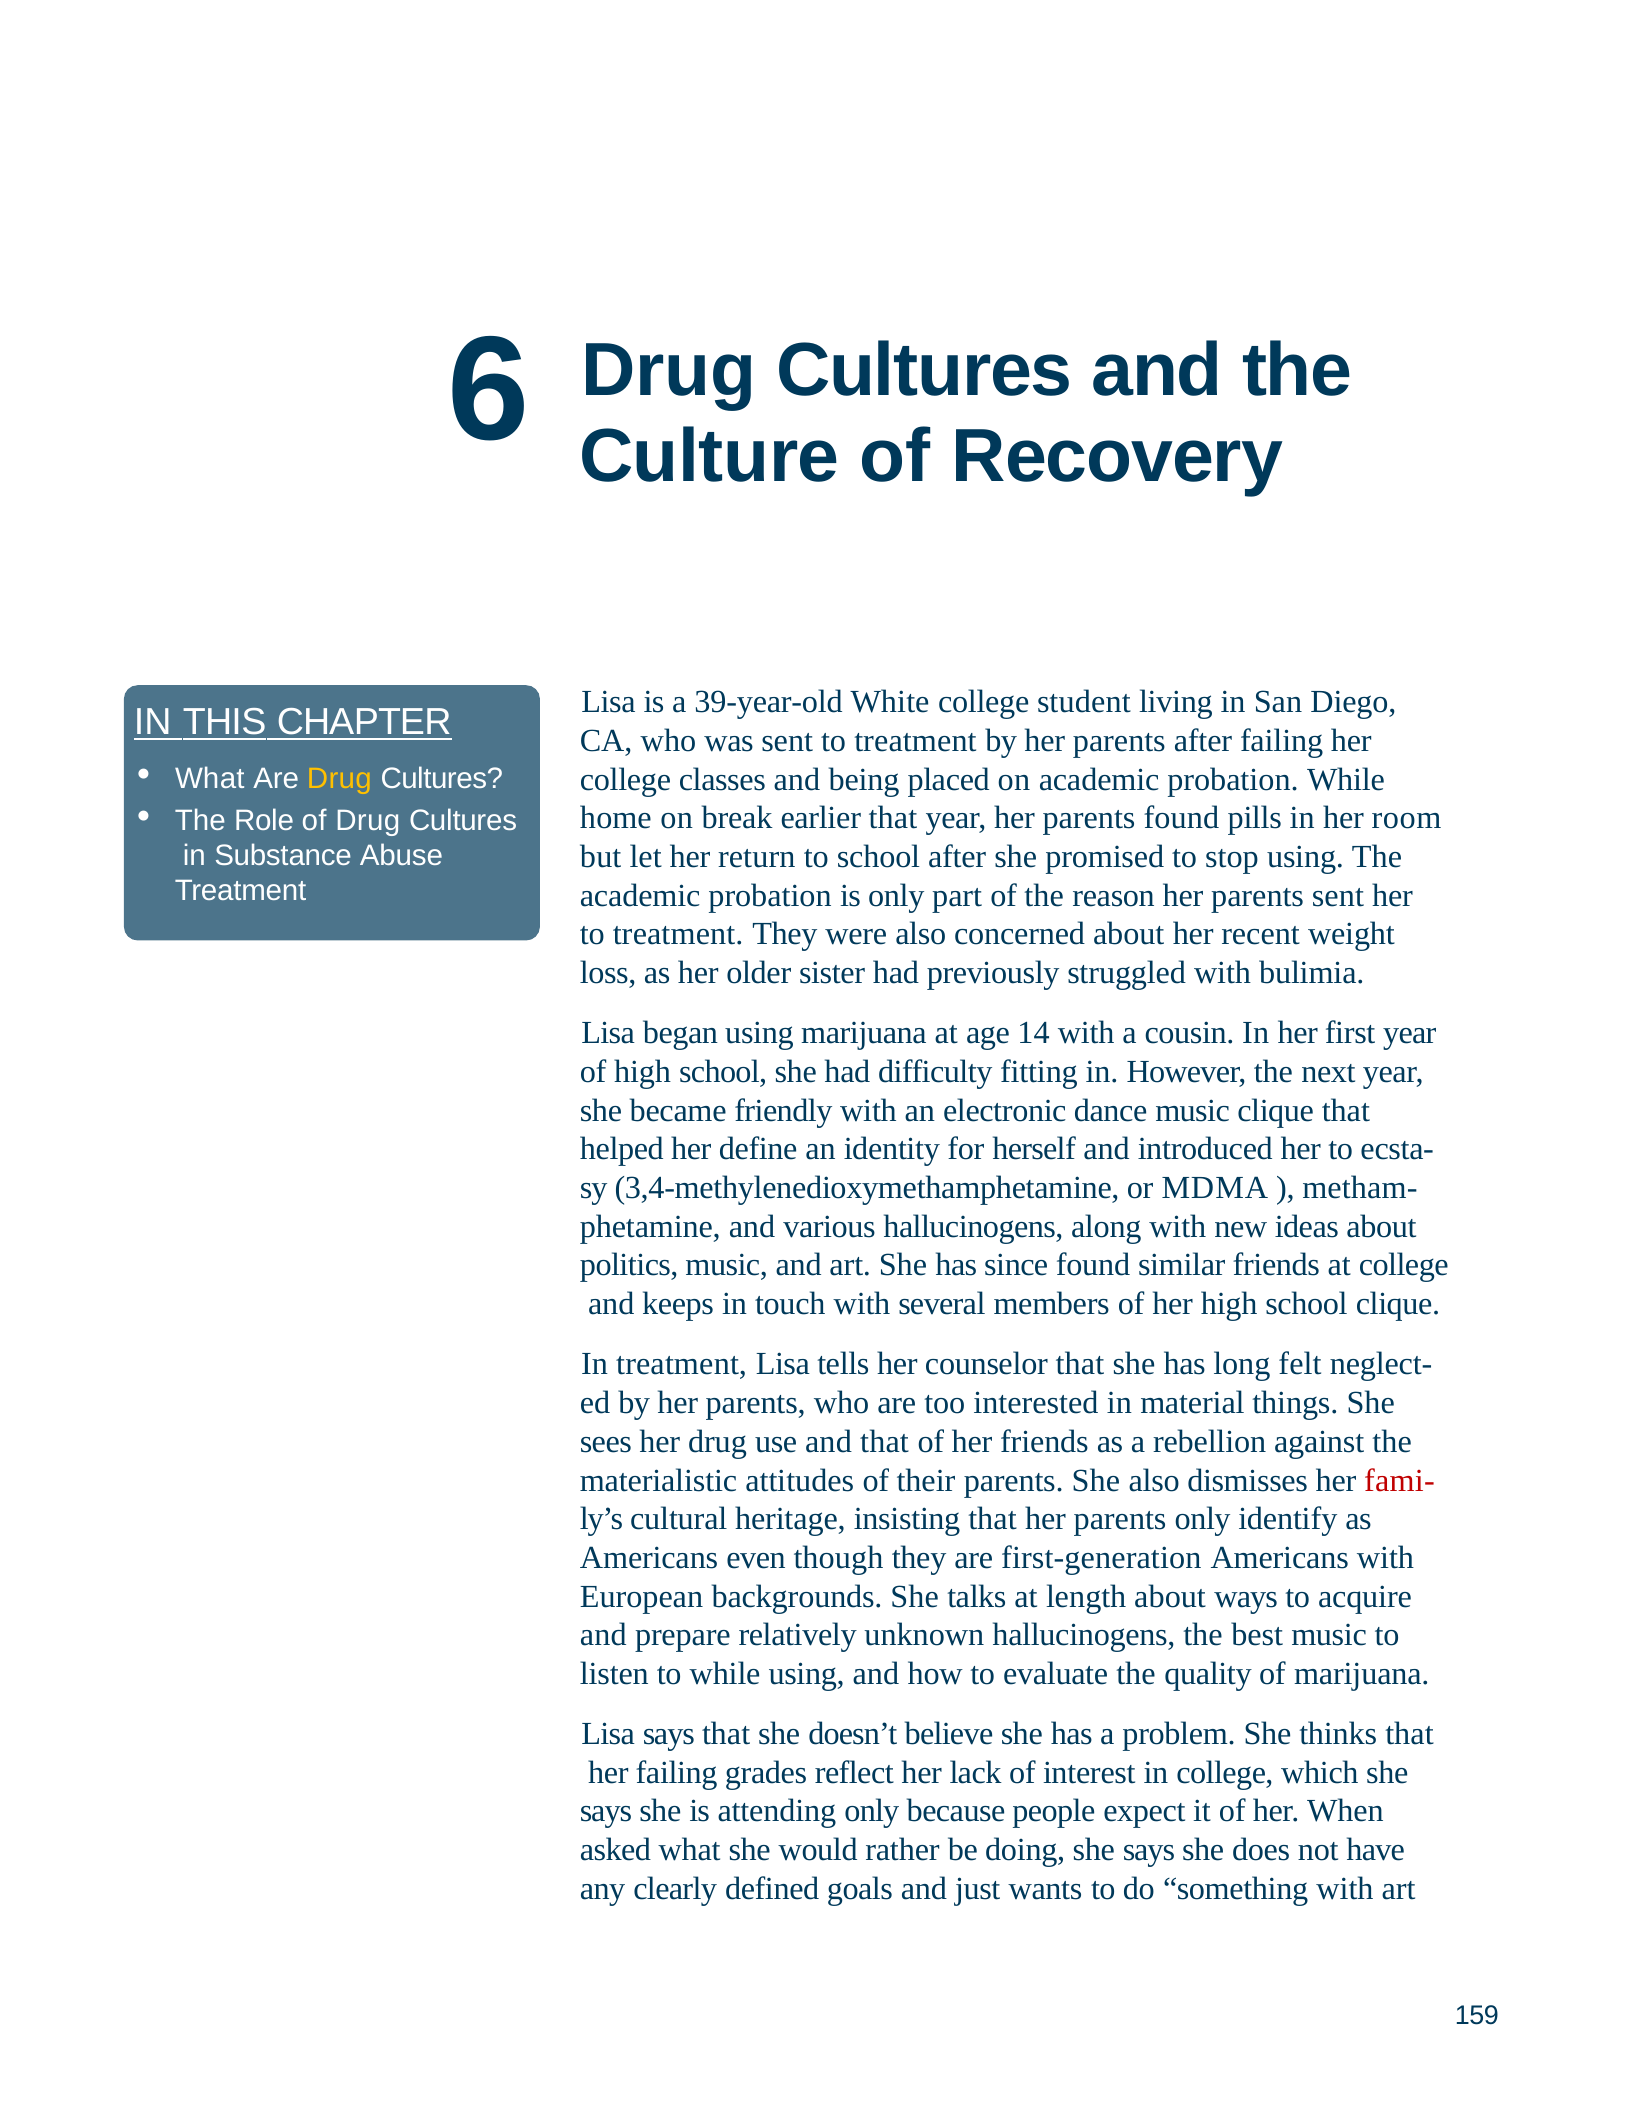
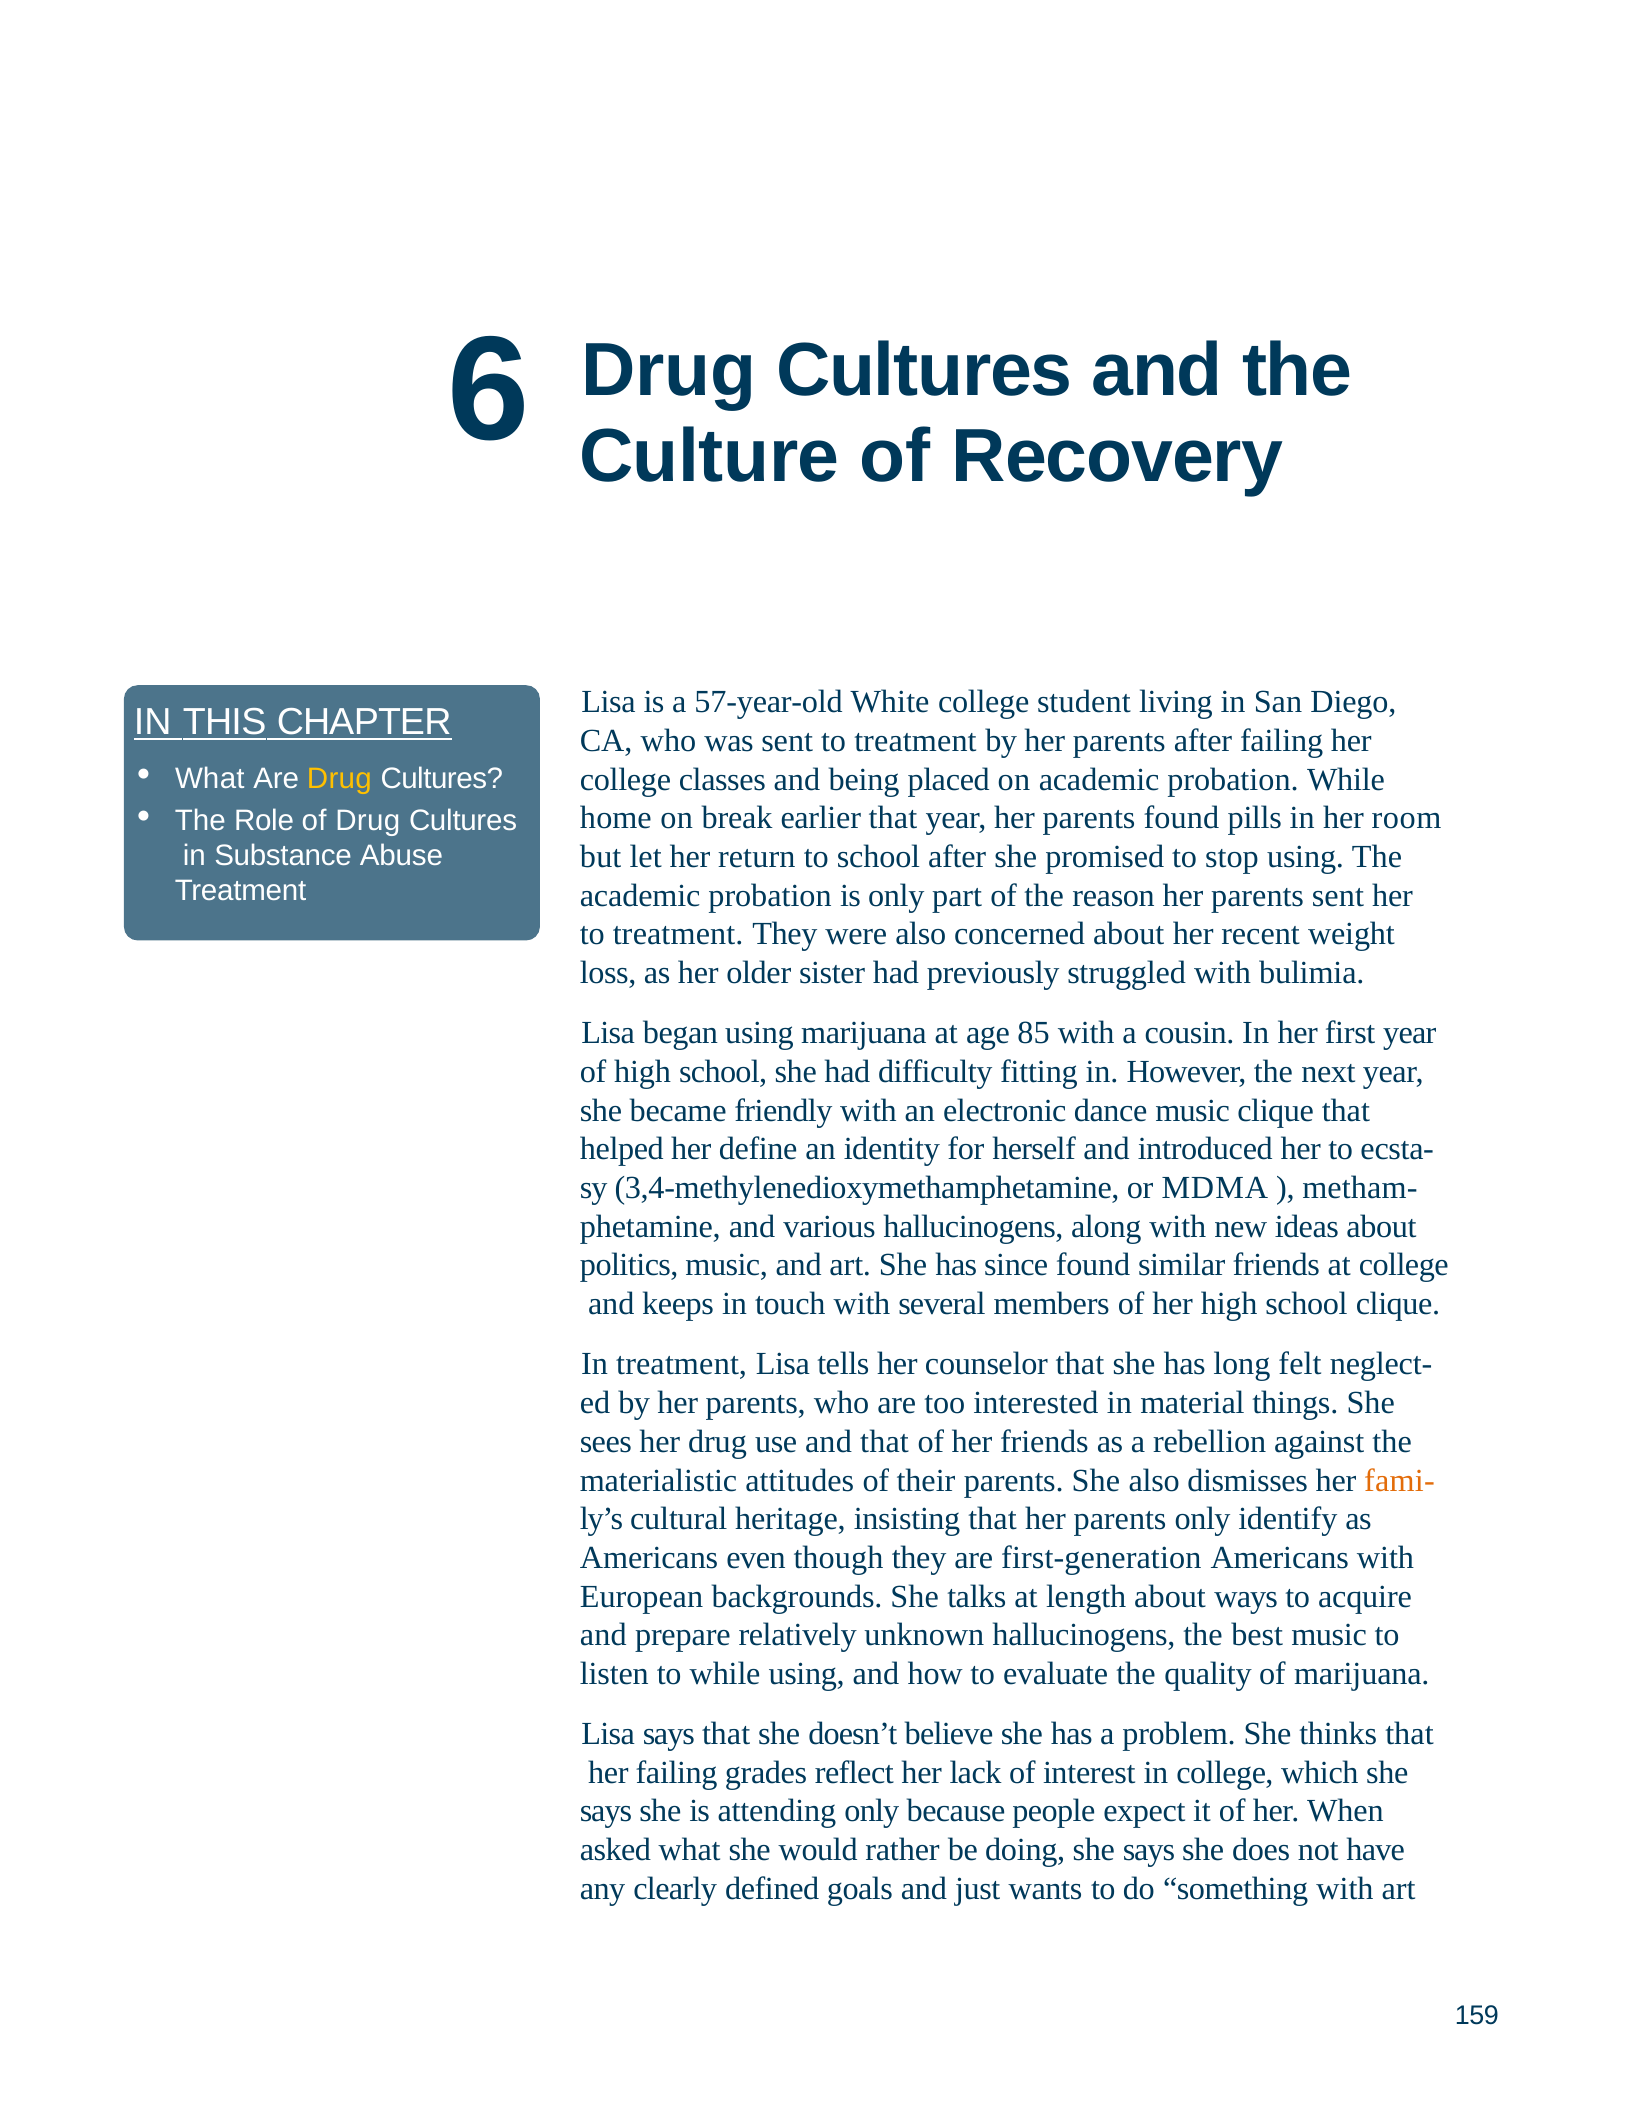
39-year-old: 39-year-old -> 57-year-old (769, 702)
14: 14 -> 85 (1034, 1034)
fami- colour: red -> orange (1399, 1481)
